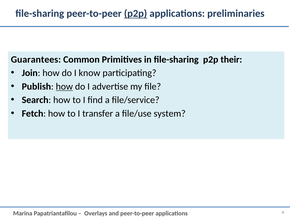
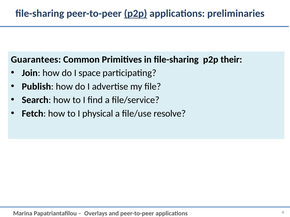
know: know -> space (90, 73)
how underline: present -> none (64, 87)
transfer: transfer -> physical (98, 114)
system: system -> resolve (170, 114)
